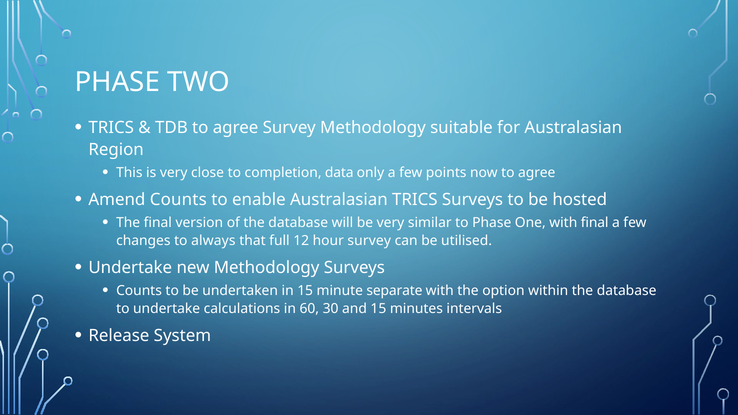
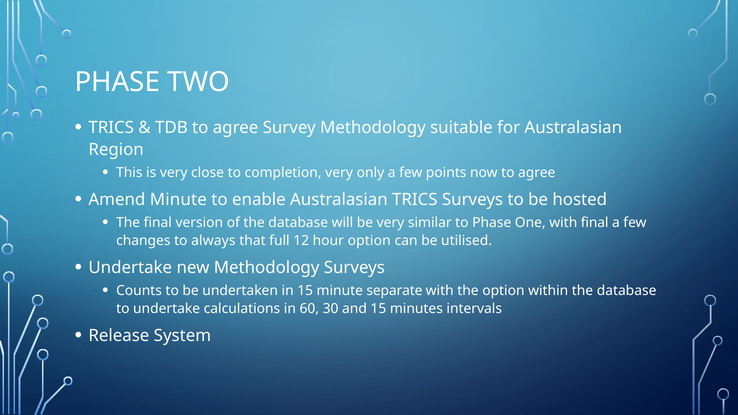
completion data: data -> very (339, 173)
Amend Counts: Counts -> Minute (178, 200)
hour survey: survey -> option (369, 241)
